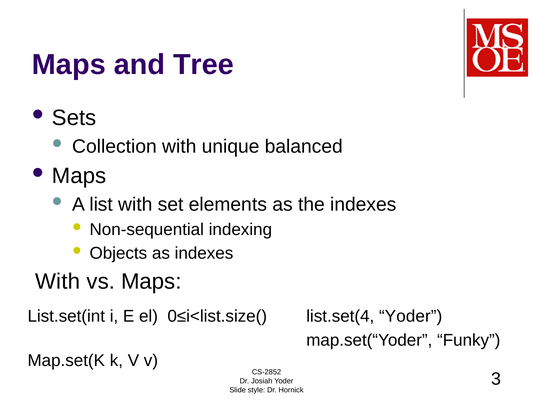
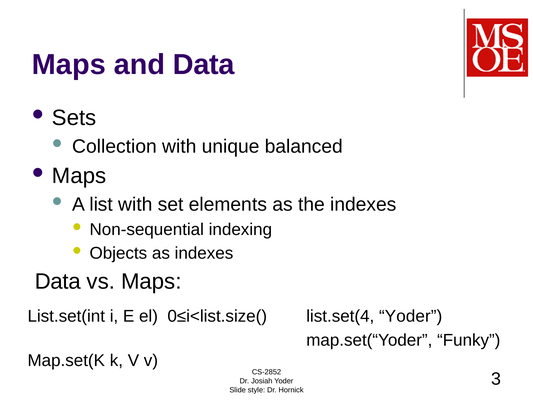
and Tree: Tree -> Data (204, 65)
With: With -> Data (58, 281)
